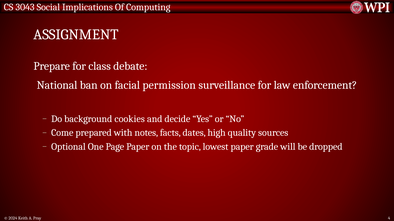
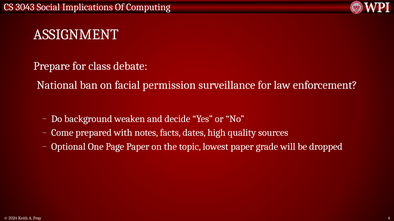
cookies: cookies -> weaken (130, 119)
